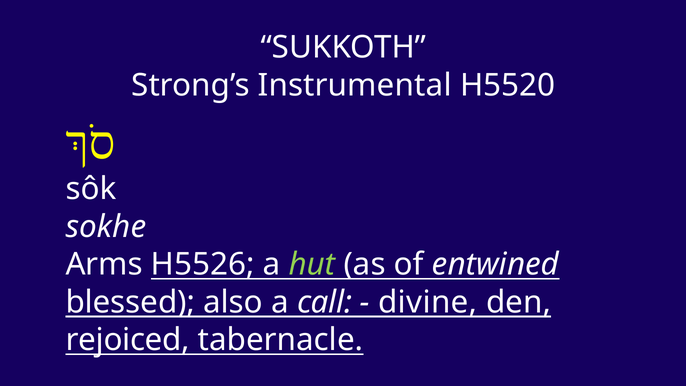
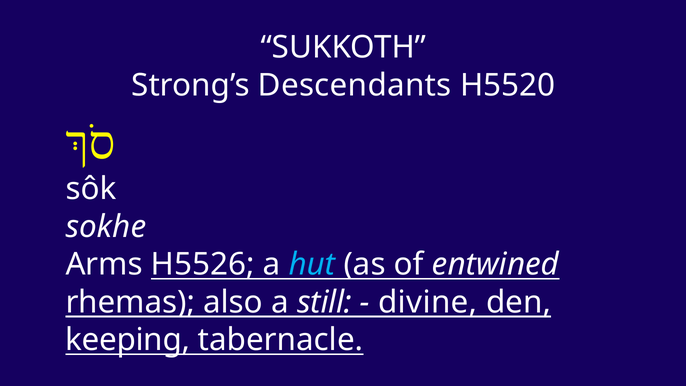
Instrumental: Instrumental -> Descendants (355, 85)
hut colour: light green -> light blue (312, 264)
blessed: blessed -> rhemas (130, 302)
call: call -> still (325, 302)
rejoiced: rejoiced -> keeping (128, 340)
